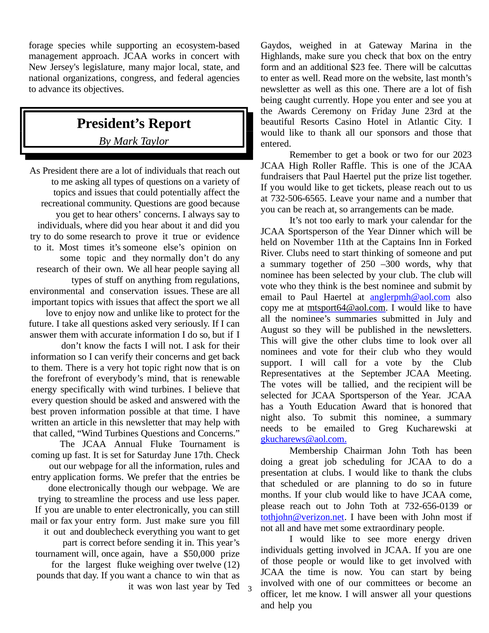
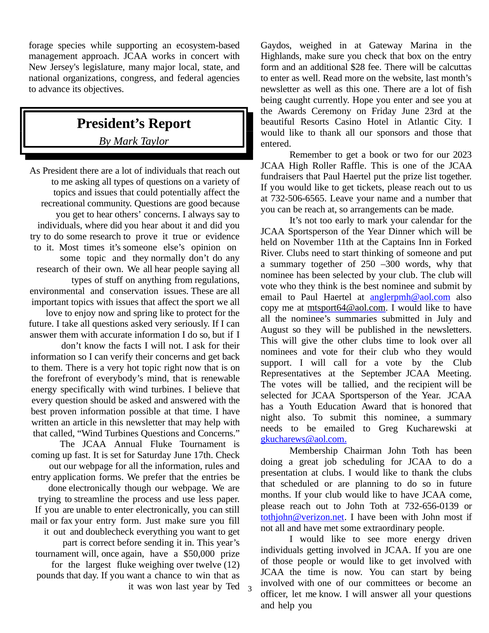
$23: $23 -> $28 (358, 67)
unlike: unlike -> spring (145, 313)
